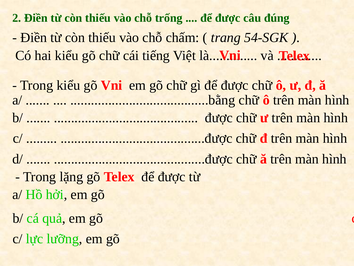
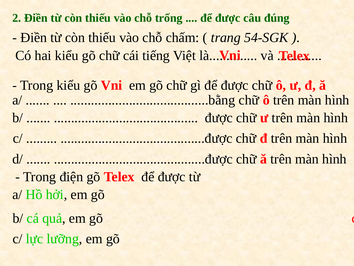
lặng: lặng -> điện (71, 177)
